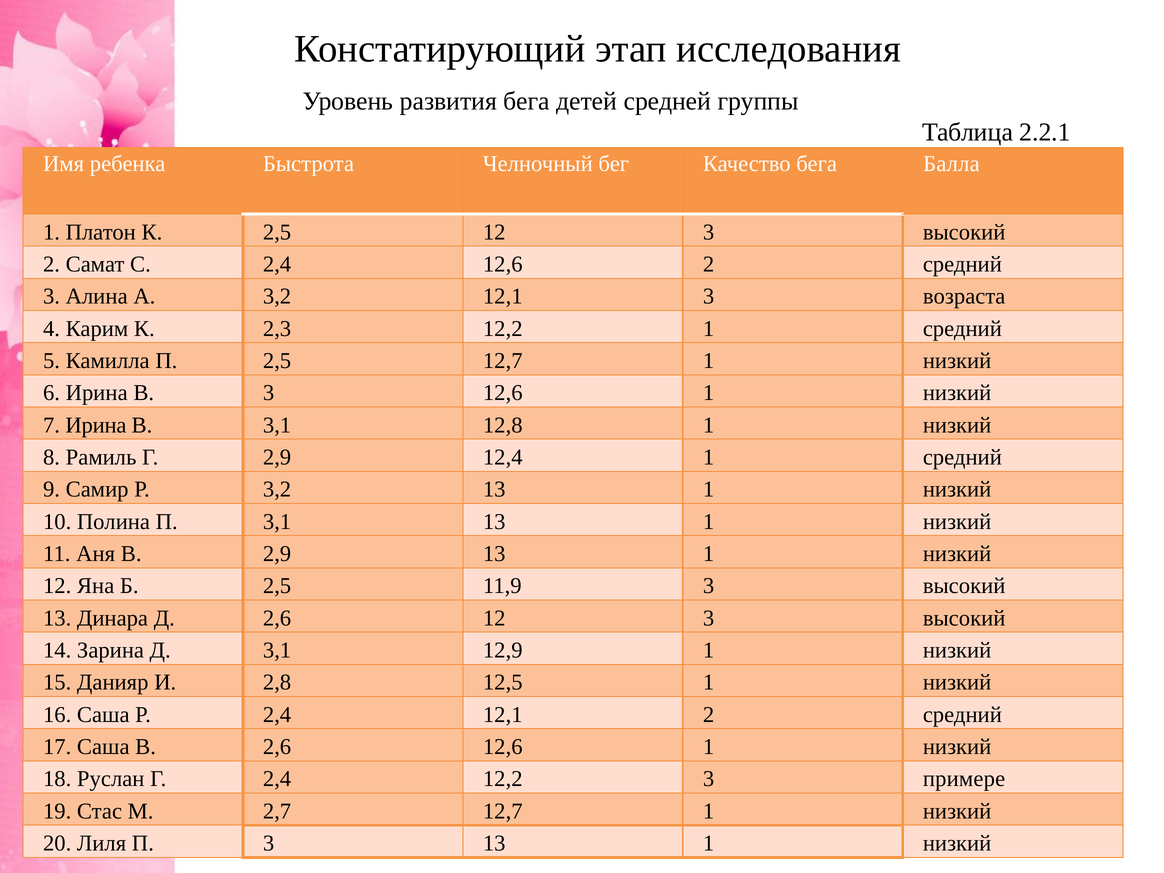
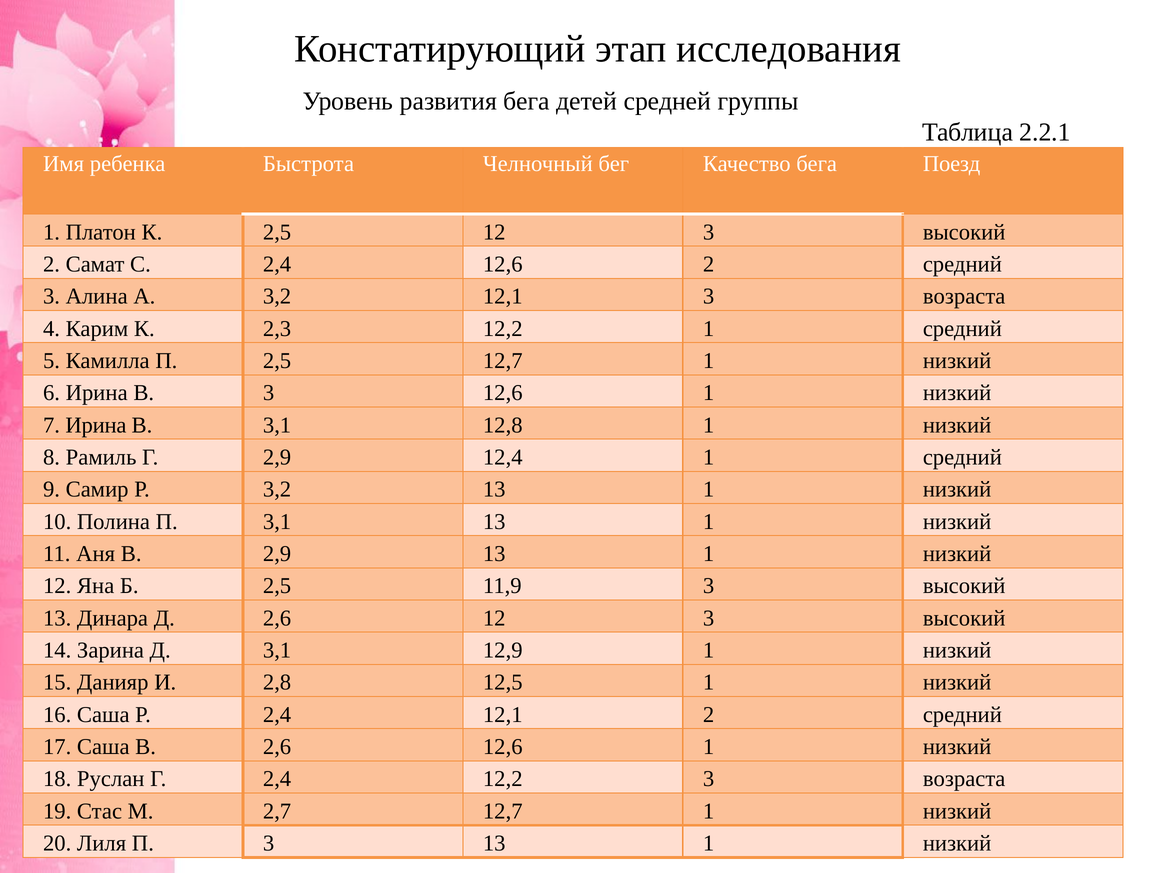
Балла: Балла -> Поезд (952, 164)
12,2 3 примере: примере -> возраста (964, 779)
